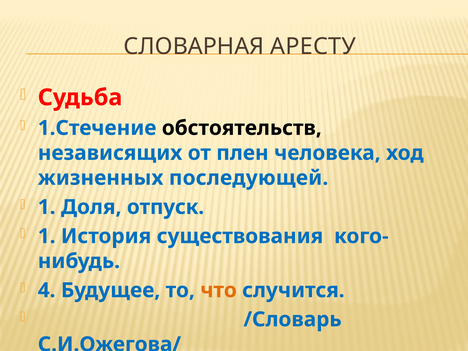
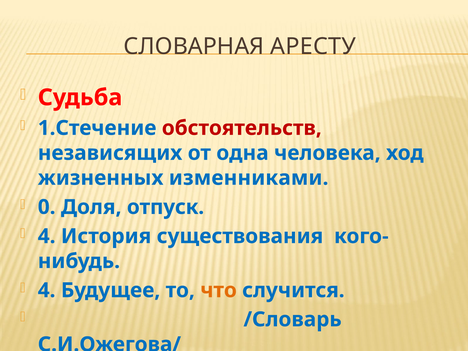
обстоятельств colour: black -> red (242, 128)
плен: плен -> одна (242, 153)
последующей: последующей -> изменниками (249, 178)
1: 1 -> 0 (47, 207)
1: 1 -> 4 (47, 236)
